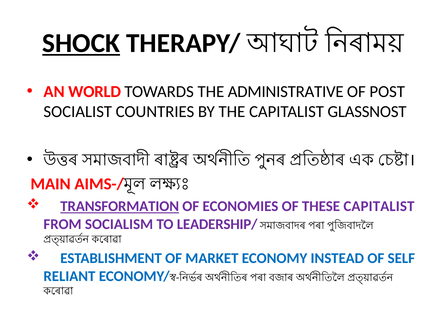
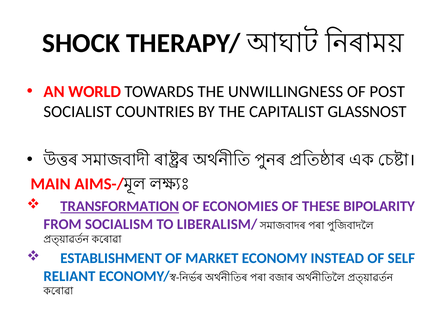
SHOCK underline: present -> none (81, 43)
ADMINISTRATIVE: ADMINISTRATIVE -> UNWILLINGNESS (286, 91)
THESE CAPITALIST: CAPITALIST -> BIPOLARITY (379, 206)
LEADERSHIP/: LEADERSHIP/ -> LIBERALISM/ (217, 224)
